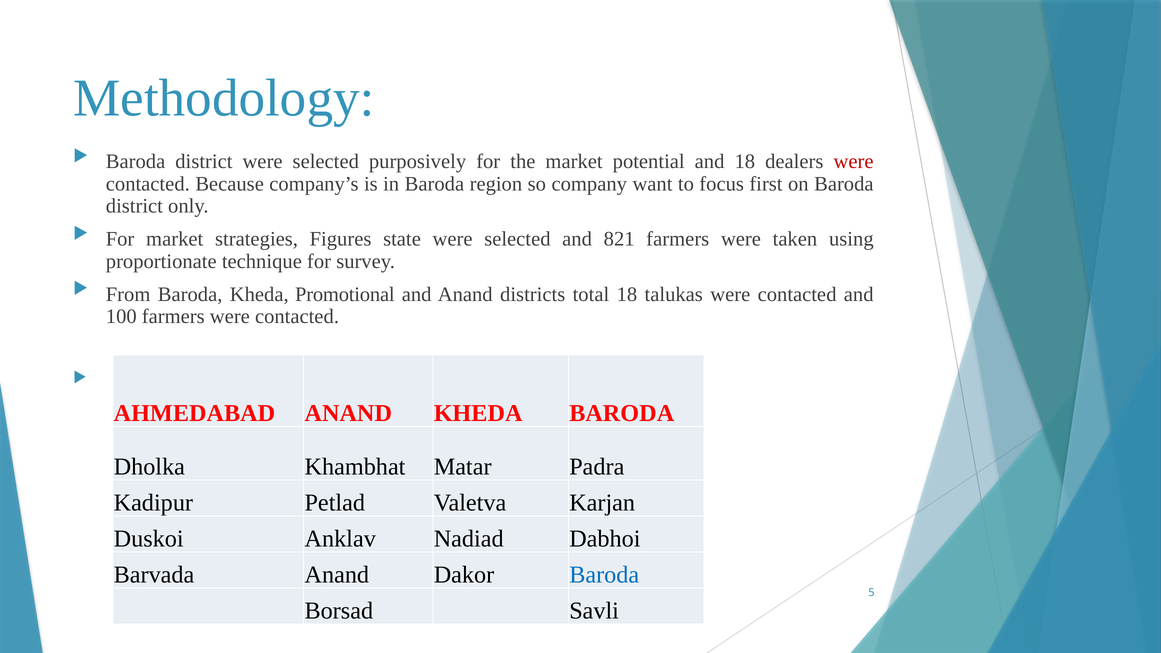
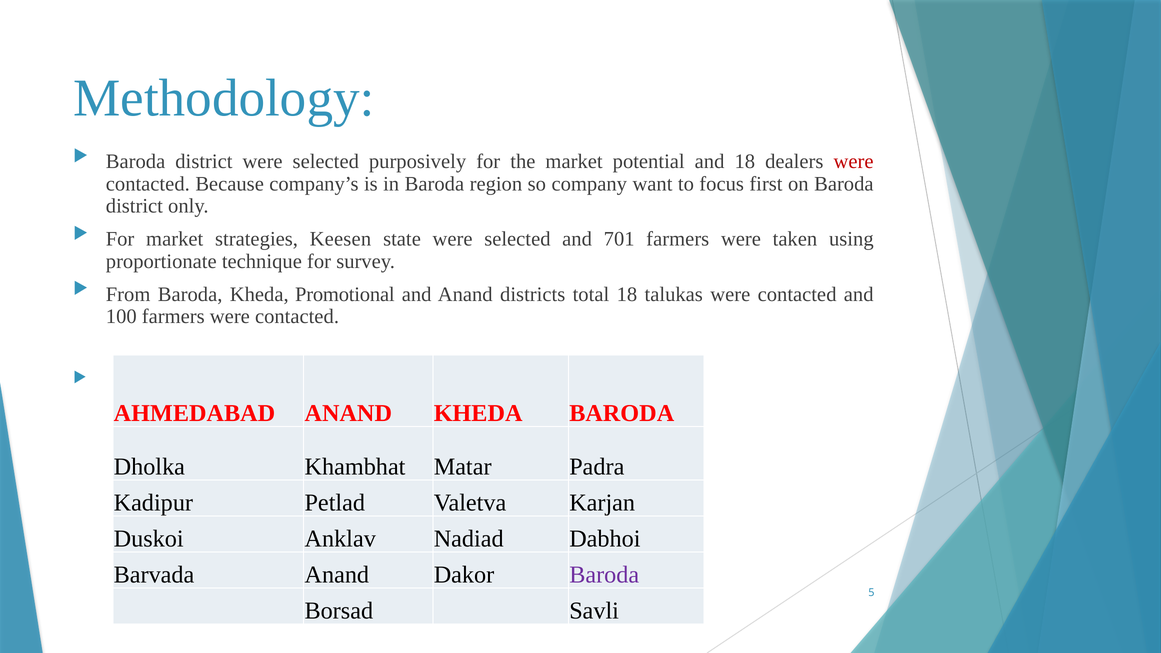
Figures: Figures -> Keesen (340, 239)
821: 821 -> 701 (619, 239)
Baroda colour: blue -> purple (604, 575)
